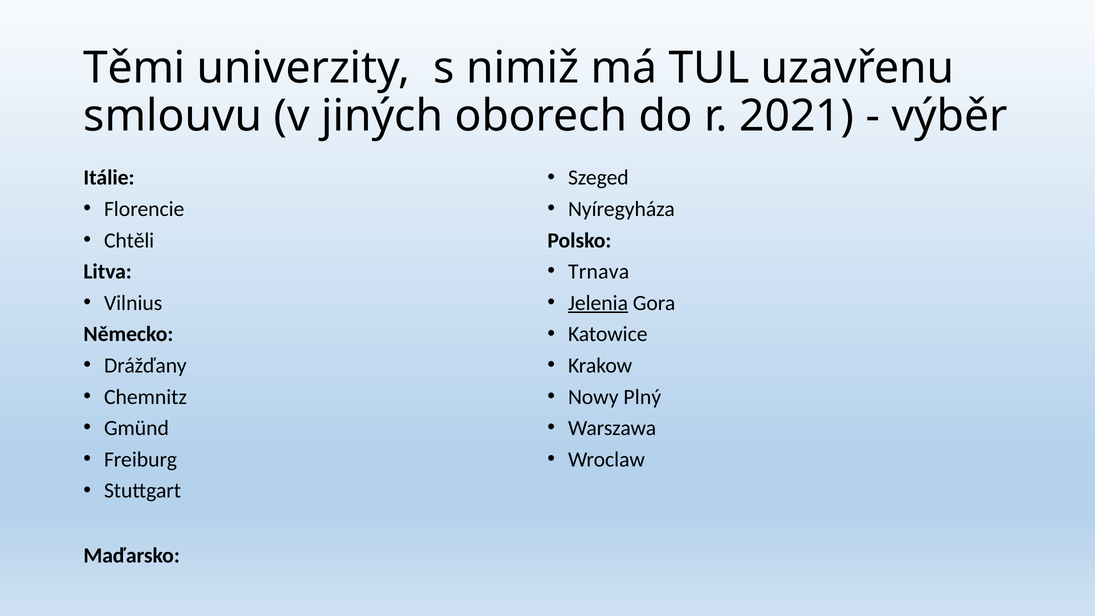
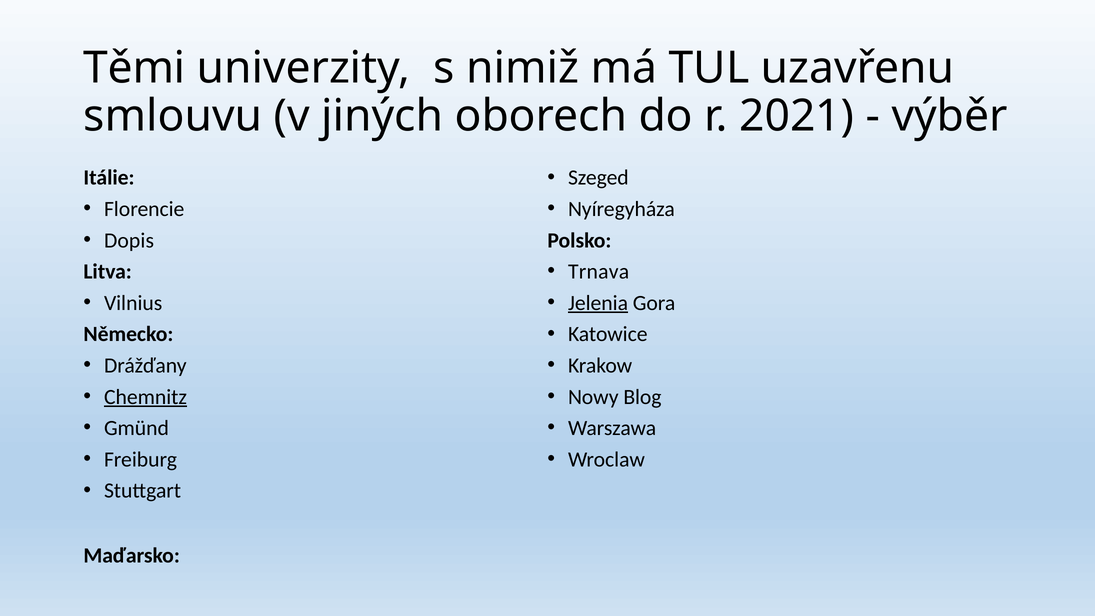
Chtěli: Chtěli -> Dopis (129, 240)
Chemnitz underline: none -> present (146, 397)
Plný: Plný -> Blog (642, 397)
